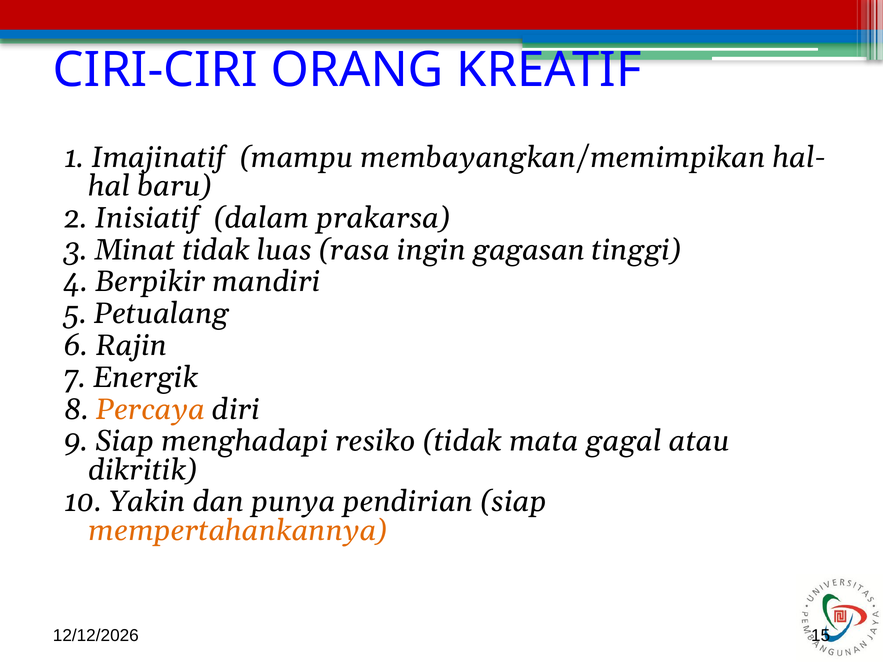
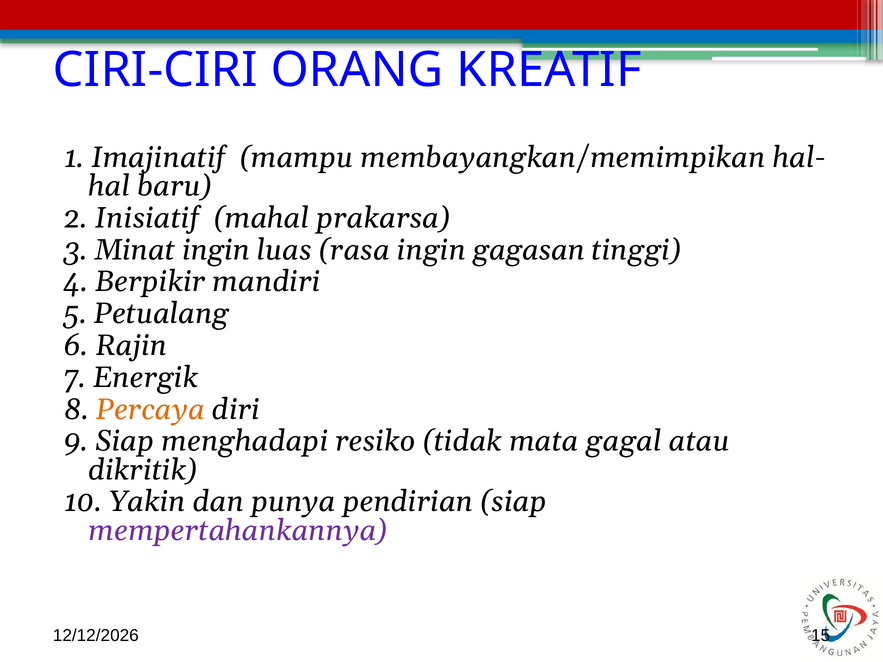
dalam: dalam -> mahal (261, 218)
Minat tidak: tidak -> ingin (216, 250)
mempertahankannya colour: orange -> purple (238, 531)
